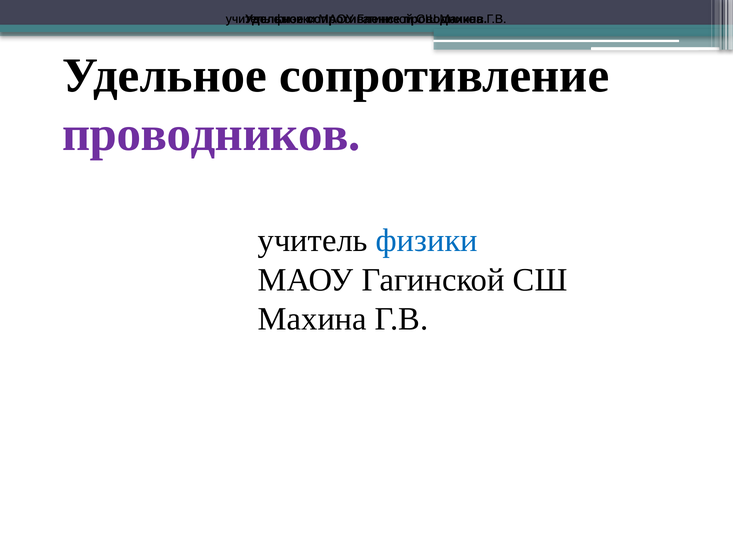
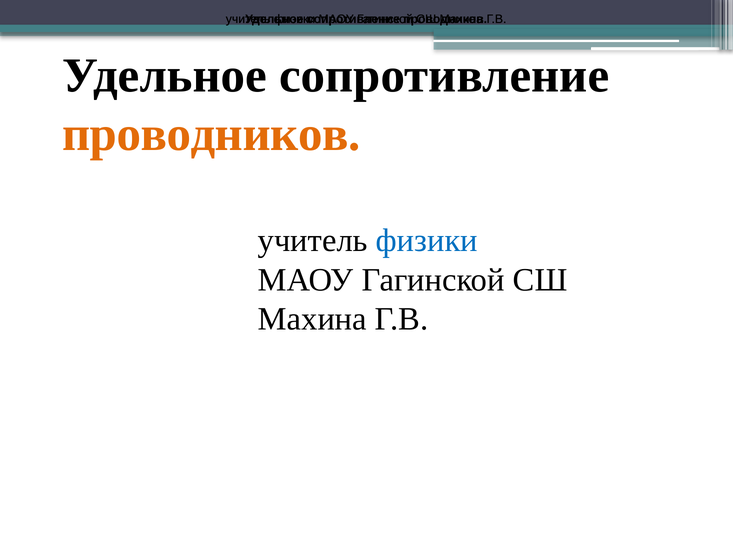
проводников colour: purple -> orange (211, 134)
